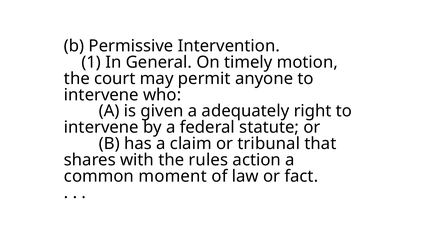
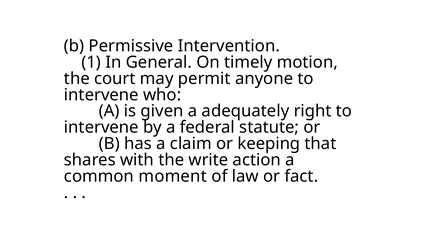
tribunal: tribunal -> keeping (269, 144)
rules: rules -> write (208, 160)
